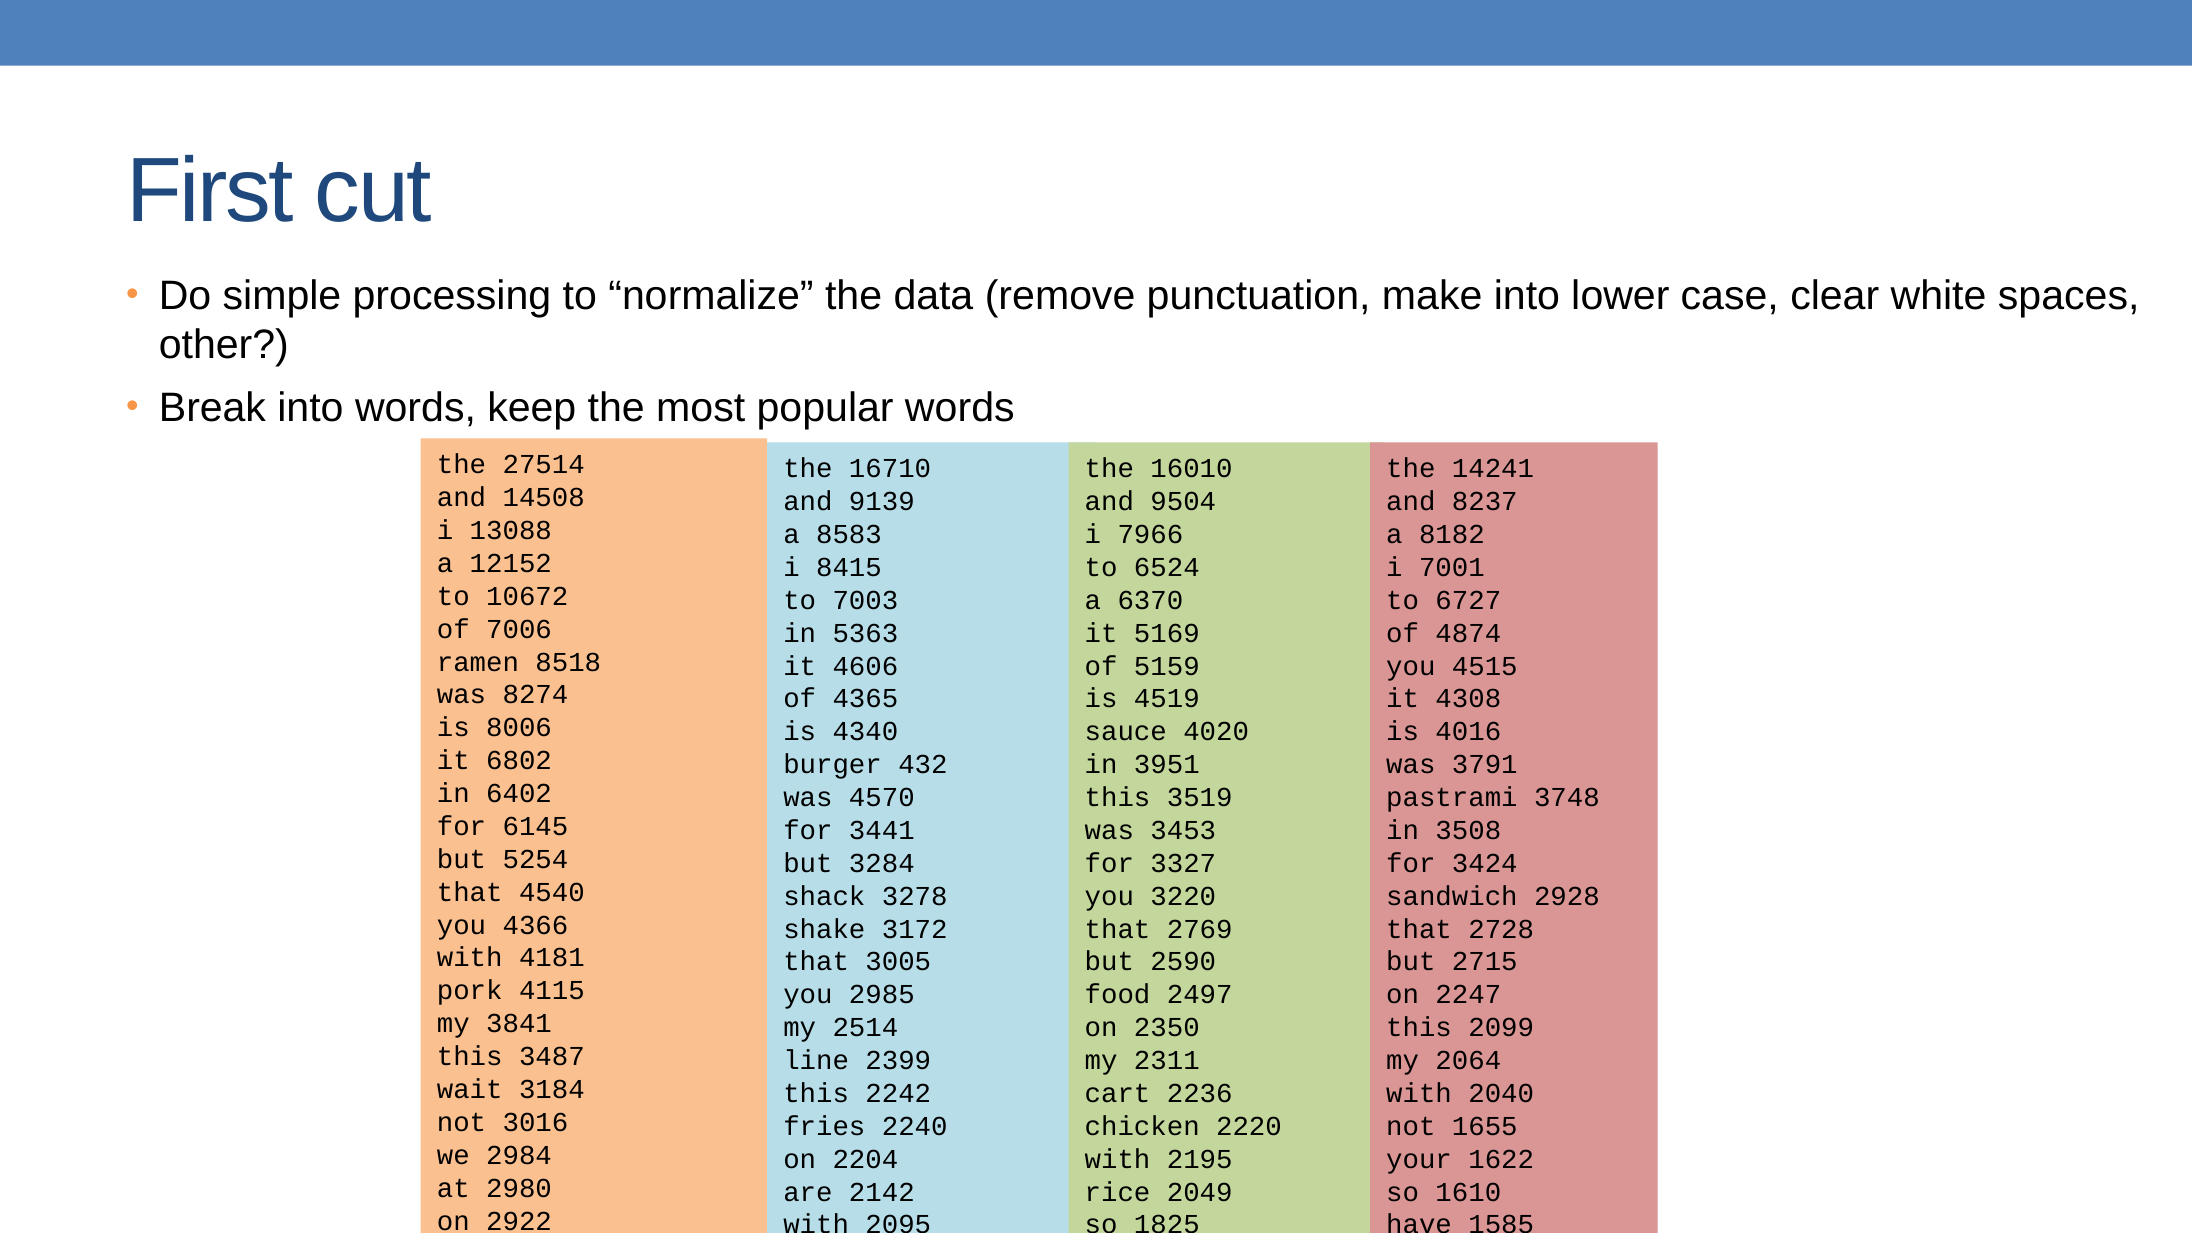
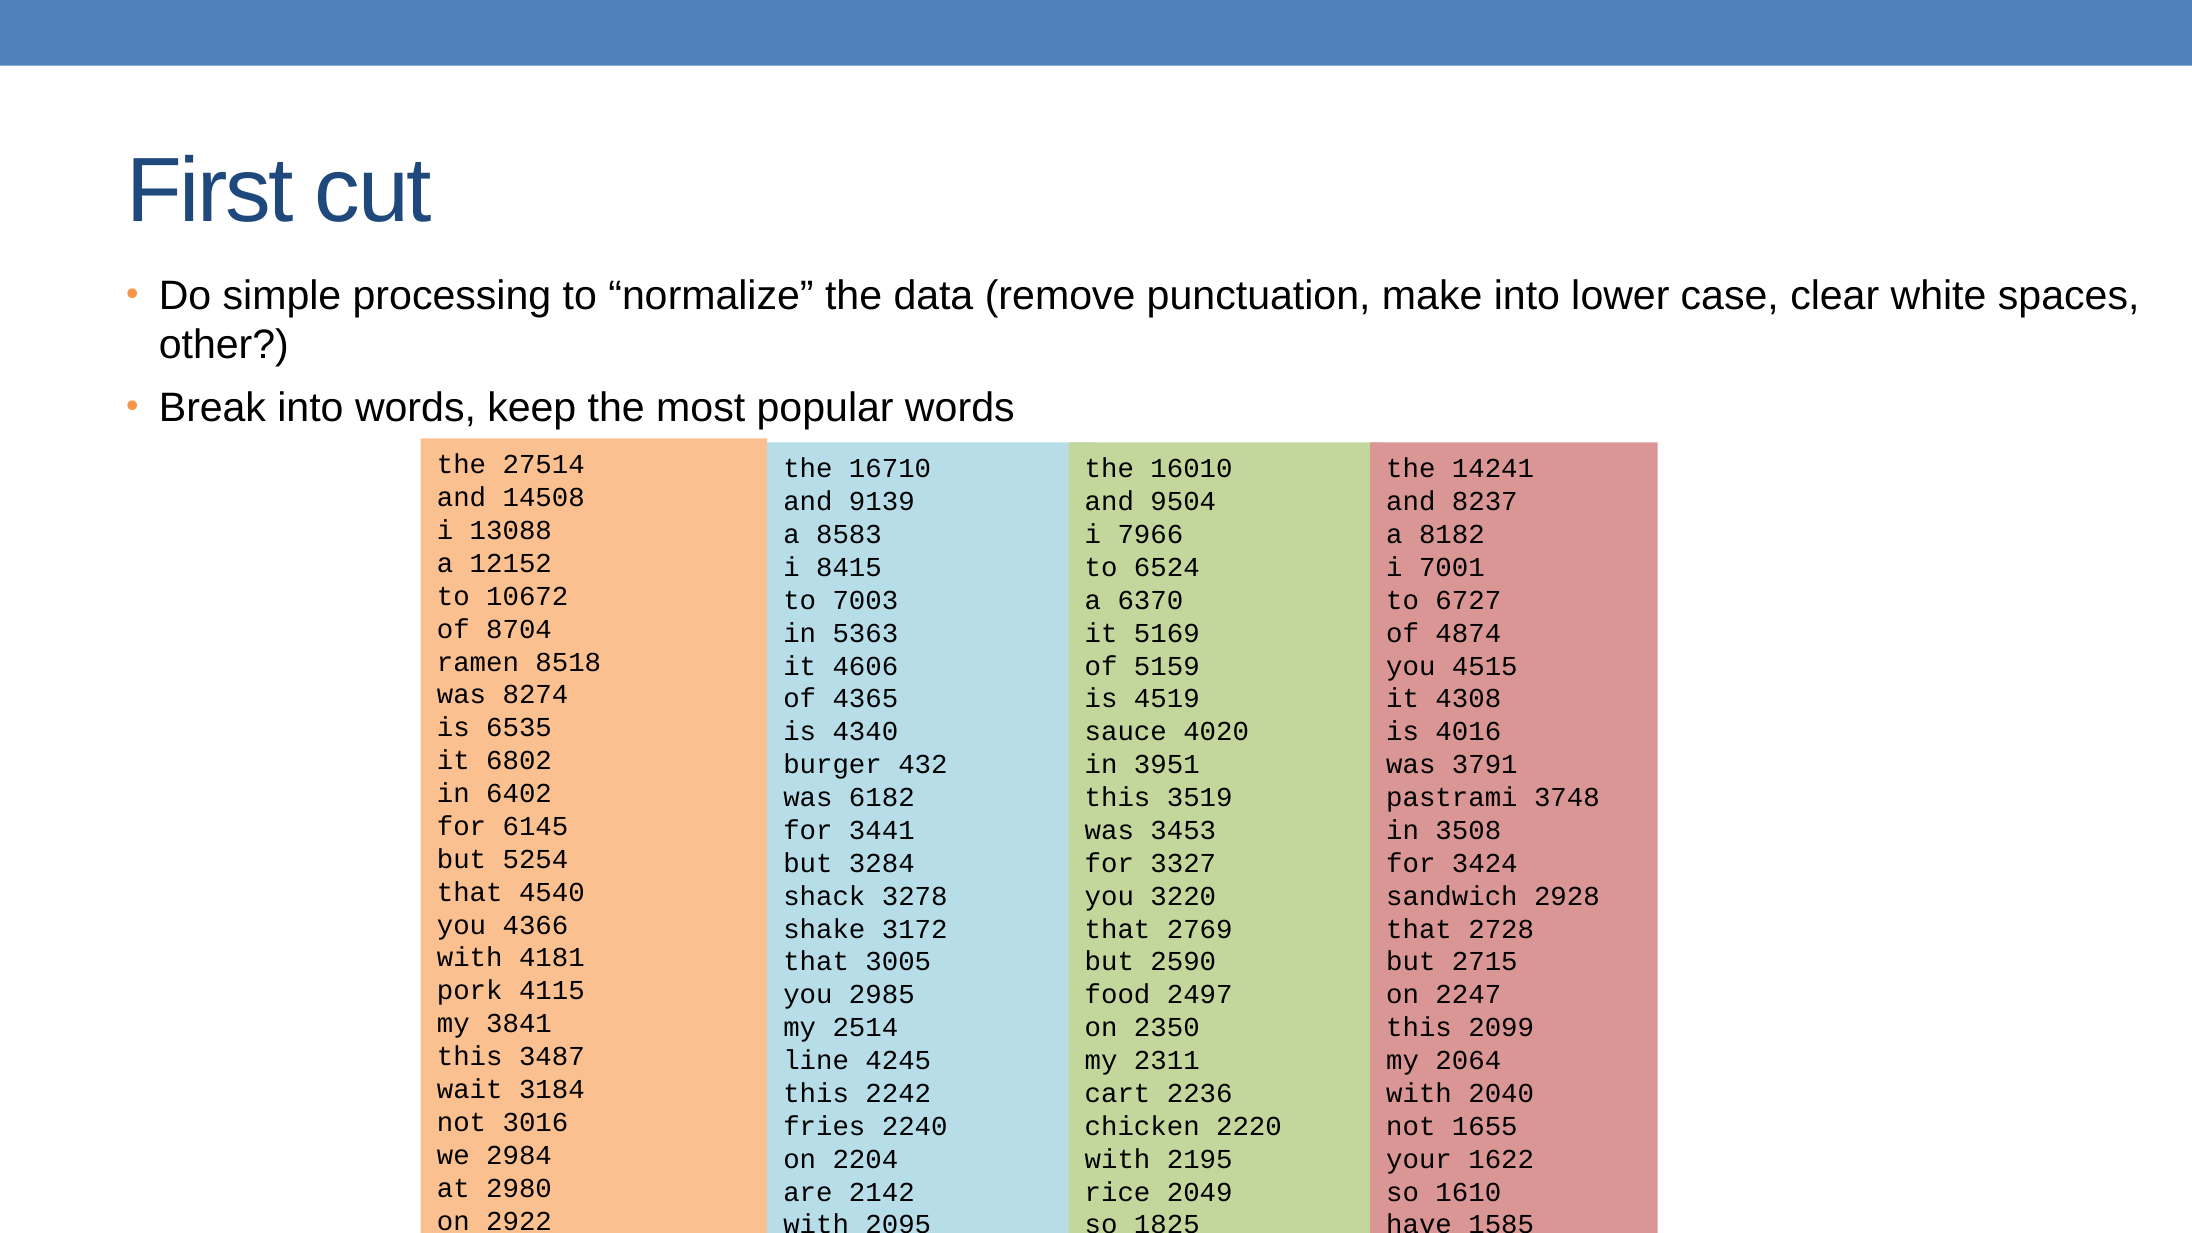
7006: 7006 -> 8704 (519, 629)
8006: 8006 -> 6535 (519, 728)
4570: 4570 -> 6182 (882, 797)
2399: 2399 -> 4245 (898, 1061)
